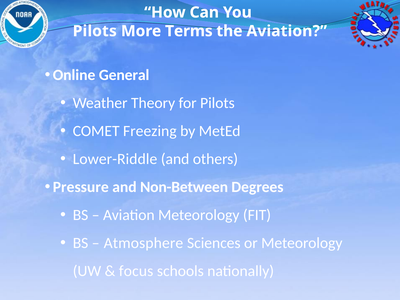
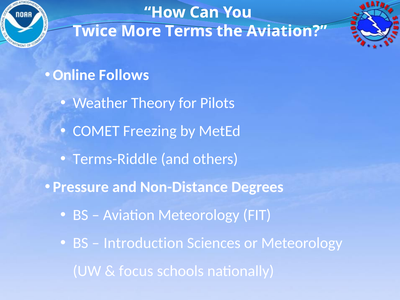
Pilots: Pilots -> Twice (95, 31)
General: General -> Follows (124, 75)
Lower-Riddle: Lower-Riddle -> Terms-Riddle (115, 159)
Non-Between: Non-Between -> Non-Distance (184, 187)
Atmosphere: Atmosphere -> Introduction (144, 243)
